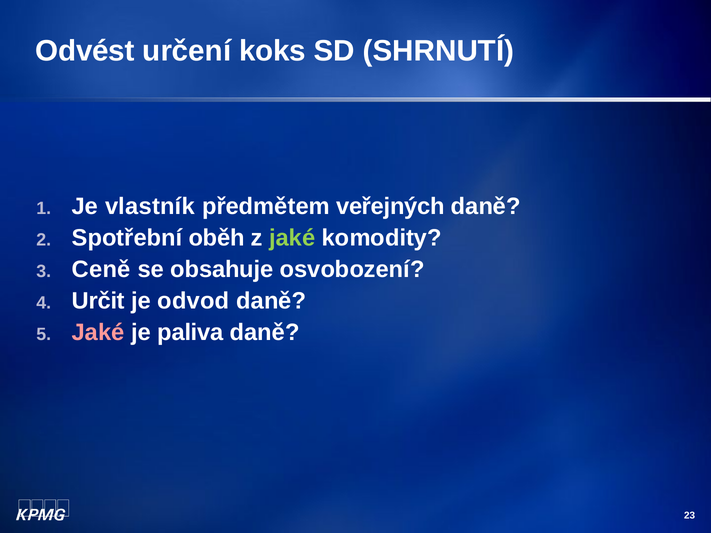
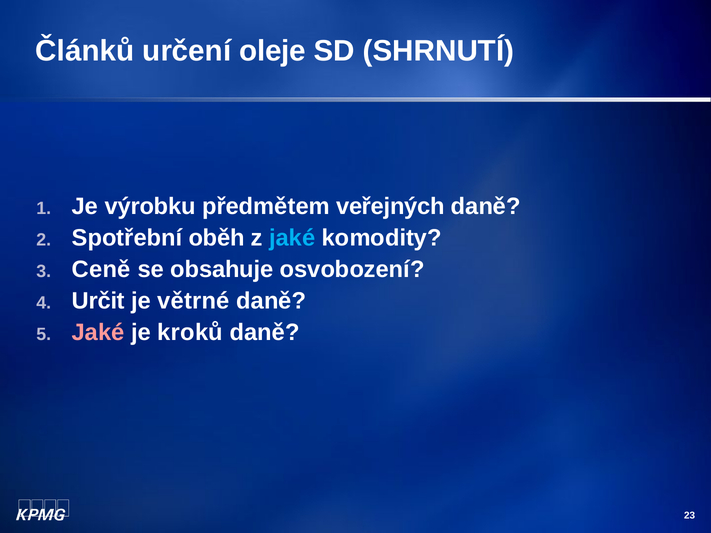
Odvést: Odvést -> Článků (85, 51)
koks: koks -> oleje (273, 51)
vlastník: vlastník -> výrobku (150, 207)
jaké colour: light green -> light blue (292, 238)
odvod: odvod -> větrné (193, 301)
paliva: paliva -> kroků (190, 333)
